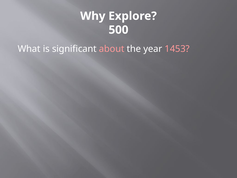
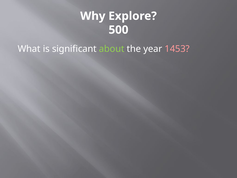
about colour: pink -> light green (112, 49)
